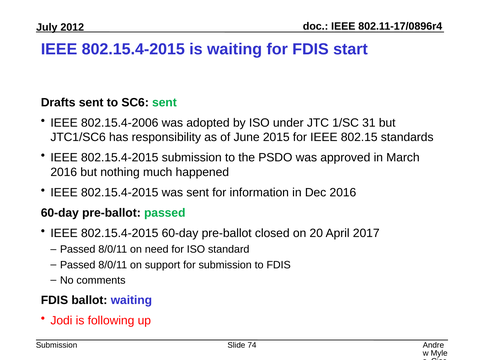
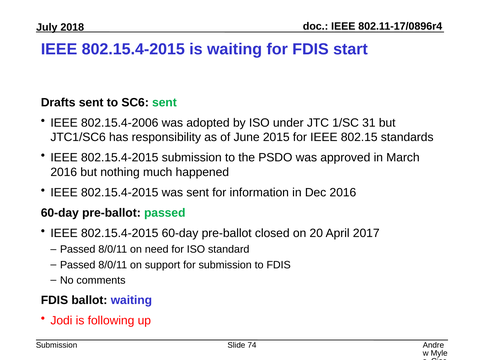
2012: 2012 -> 2018 (72, 27)
